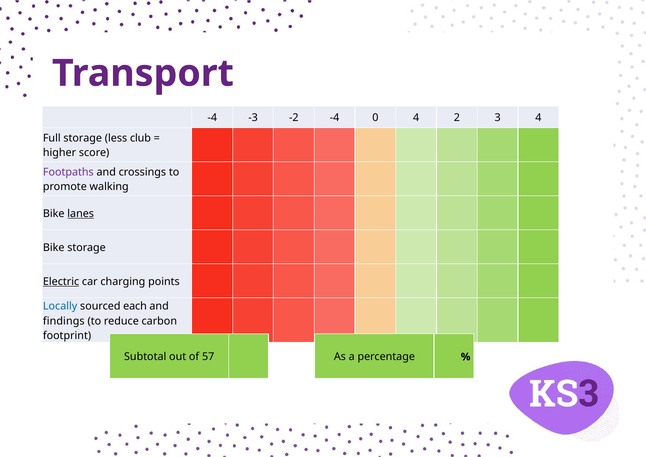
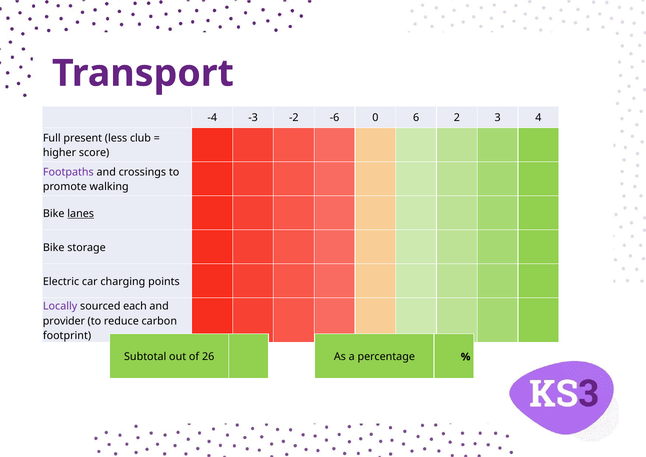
-2 -4: -4 -> -6 (335, 118)
0 4: 4 -> 6 (416, 118)
Full storage: storage -> present (83, 138)
Electric underline: present -> none (61, 282)
Locally colour: blue -> purple (60, 306)
findings: findings -> provider (64, 321)
57: 57 -> 26 (208, 357)
